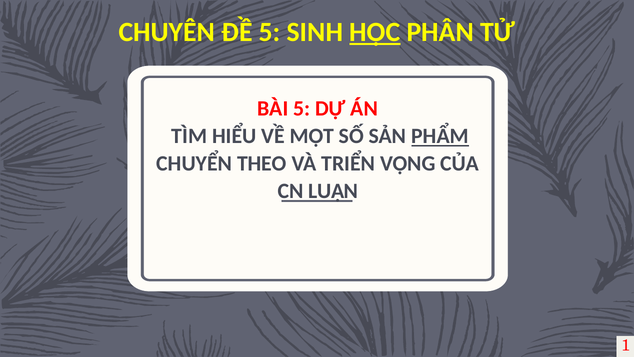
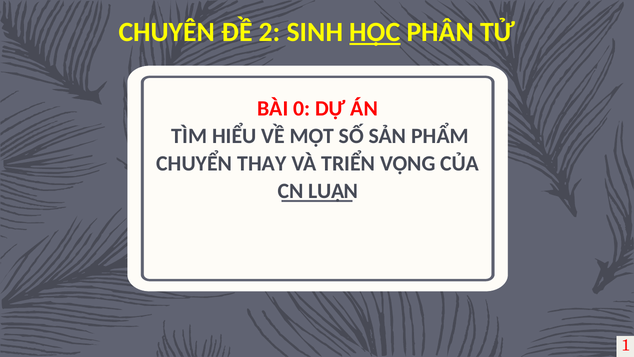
ĐỀ 5: 5 -> 2 (270, 32)
BÀI 5: 5 -> 0 (302, 109)
PHẨM underline: present -> none (440, 136)
THEO: THEO -> THAY (262, 164)
